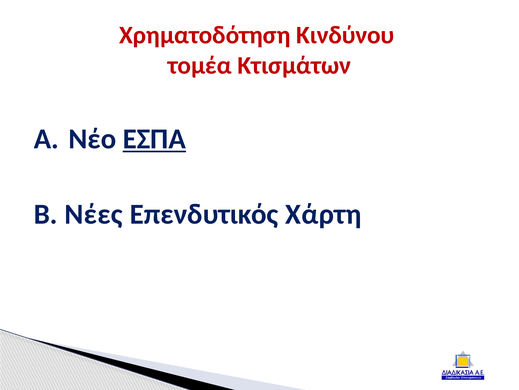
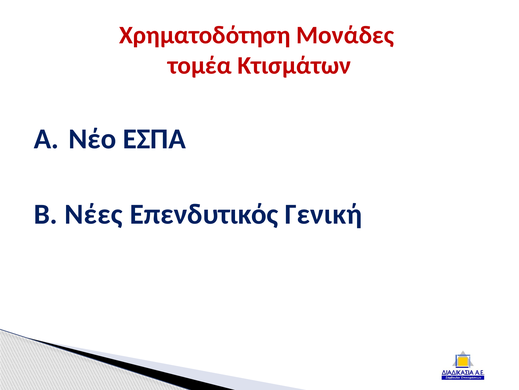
Κινδύνου: Κινδύνου -> Μονάδες (345, 35)
ΕΣΠΑ underline: present -> none (154, 139)
Χάρτη: Χάρτη -> Γενική (323, 214)
